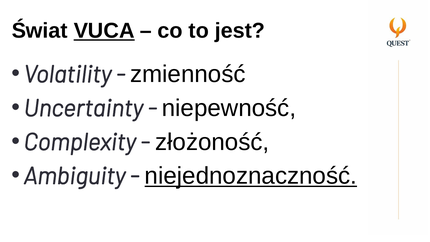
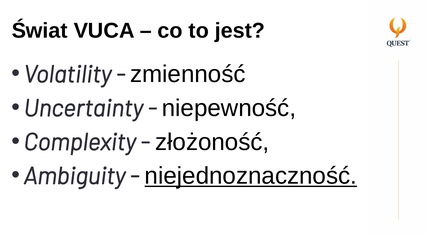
VUCA underline: present -> none (104, 31)
